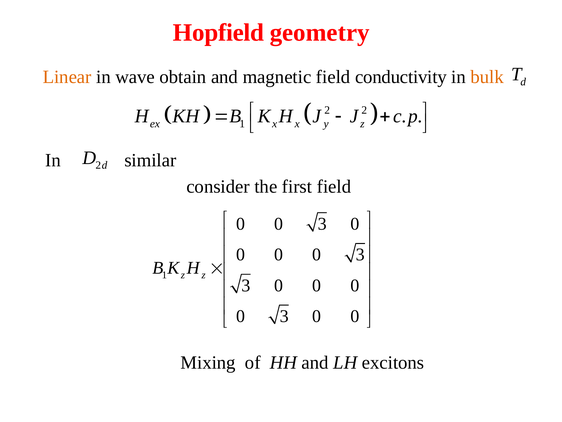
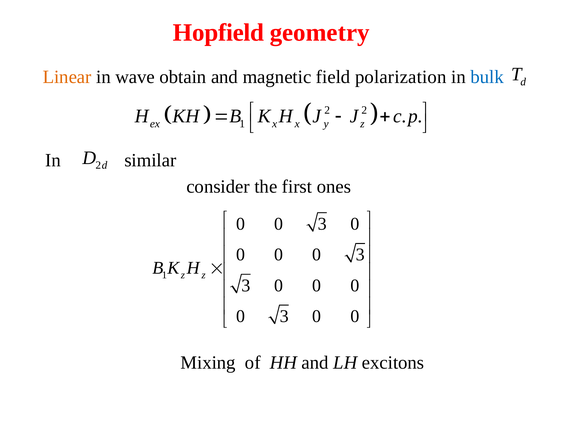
conductivity: conductivity -> polarization (401, 77)
bulk colour: orange -> blue (487, 77)
first field: field -> ones (334, 187)
